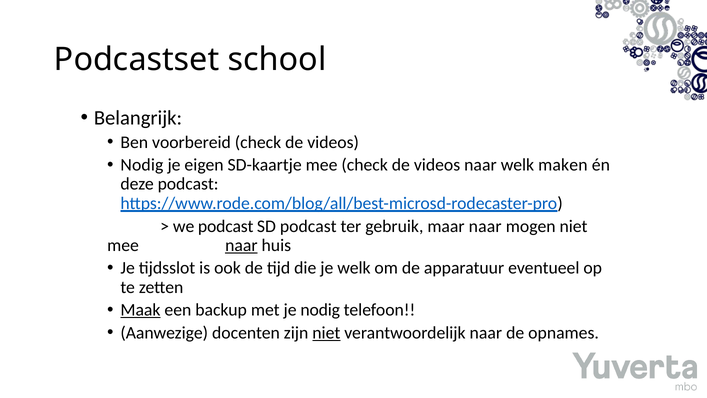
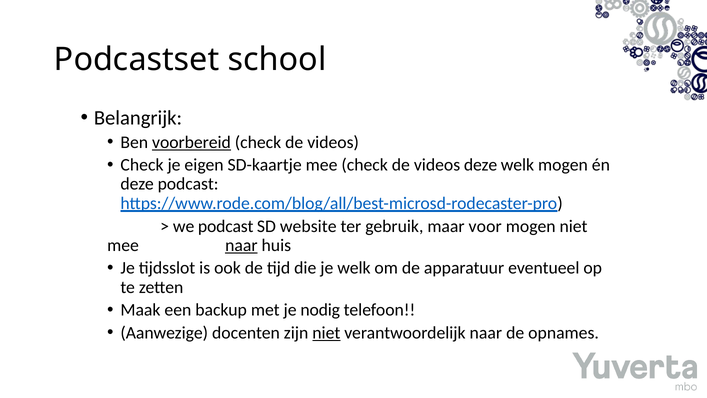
voorbereid underline: none -> present (191, 142)
Nodig: Nodig -> Check (142, 165)
videos naar: naar -> deze (481, 165)
welk maken: maken -> mogen (563, 165)
SD podcast: podcast -> website (308, 226)
maar naar: naar -> voor (485, 226)
Maak underline: present -> none (140, 310)
